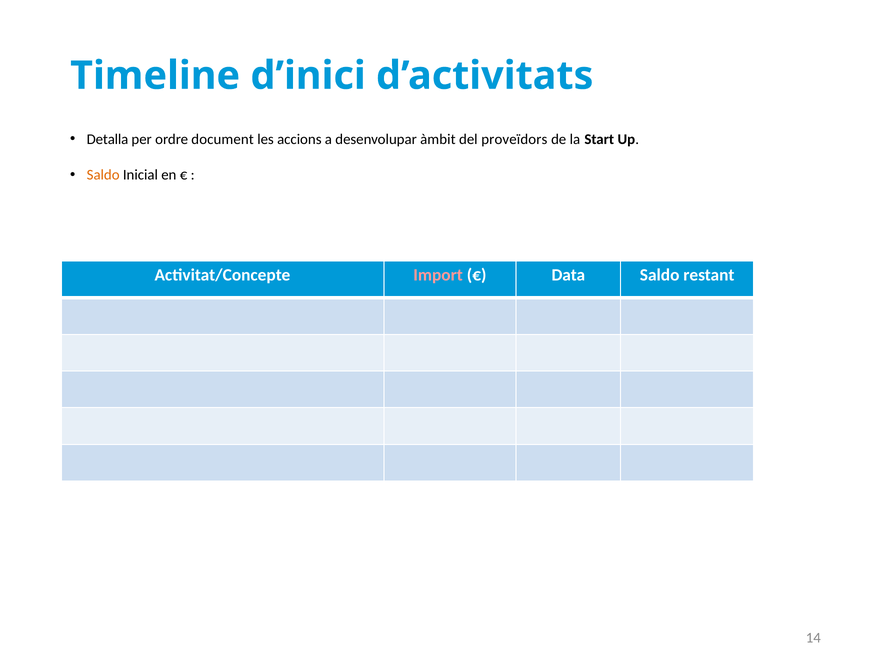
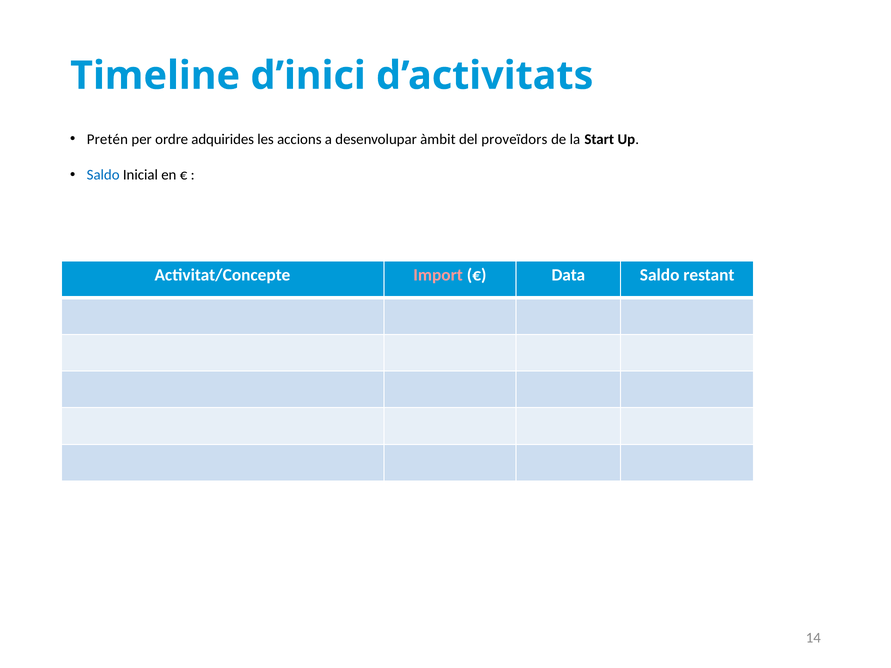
Detalla: Detalla -> Pretén (107, 139)
document: document -> adquirides (223, 139)
Saldo colour: orange -> blue (103, 175)
